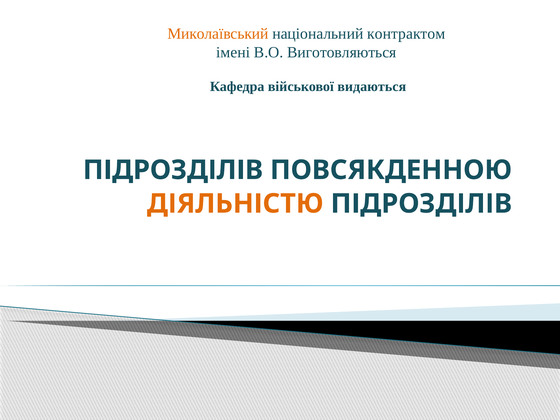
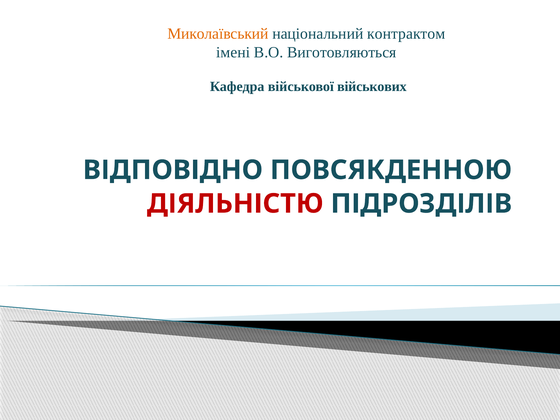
видаються: видаються -> військових (372, 87)
ПІДРОЗДІЛІВ: ПІДРОЗДІЛІВ -> ВІДПОВІДНО (173, 170)
ДІЯЛЬНІСТЮ colour: orange -> red (235, 204)
